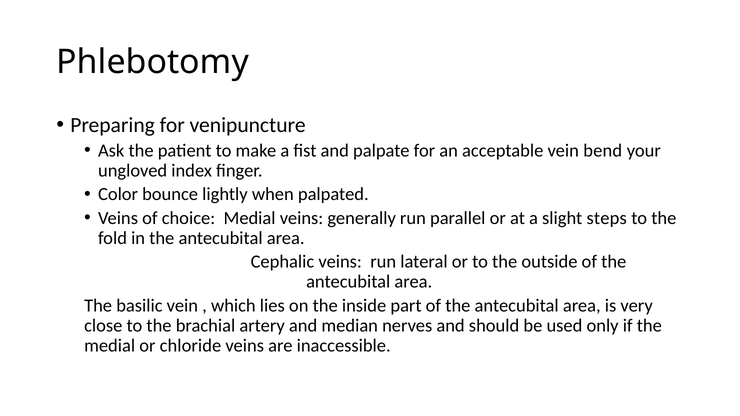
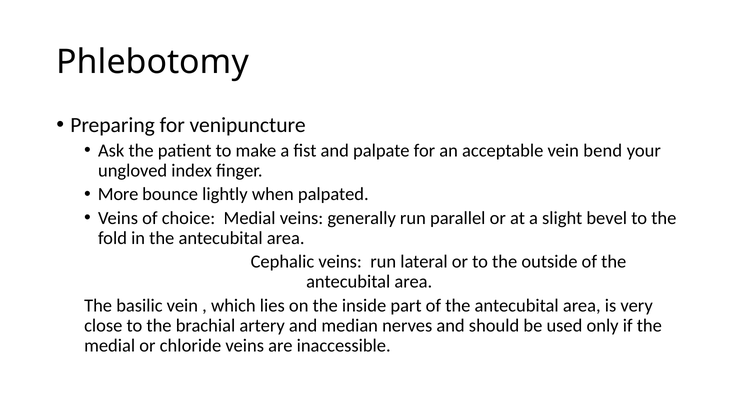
Color: Color -> More (118, 194)
steps: steps -> bevel (607, 218)
